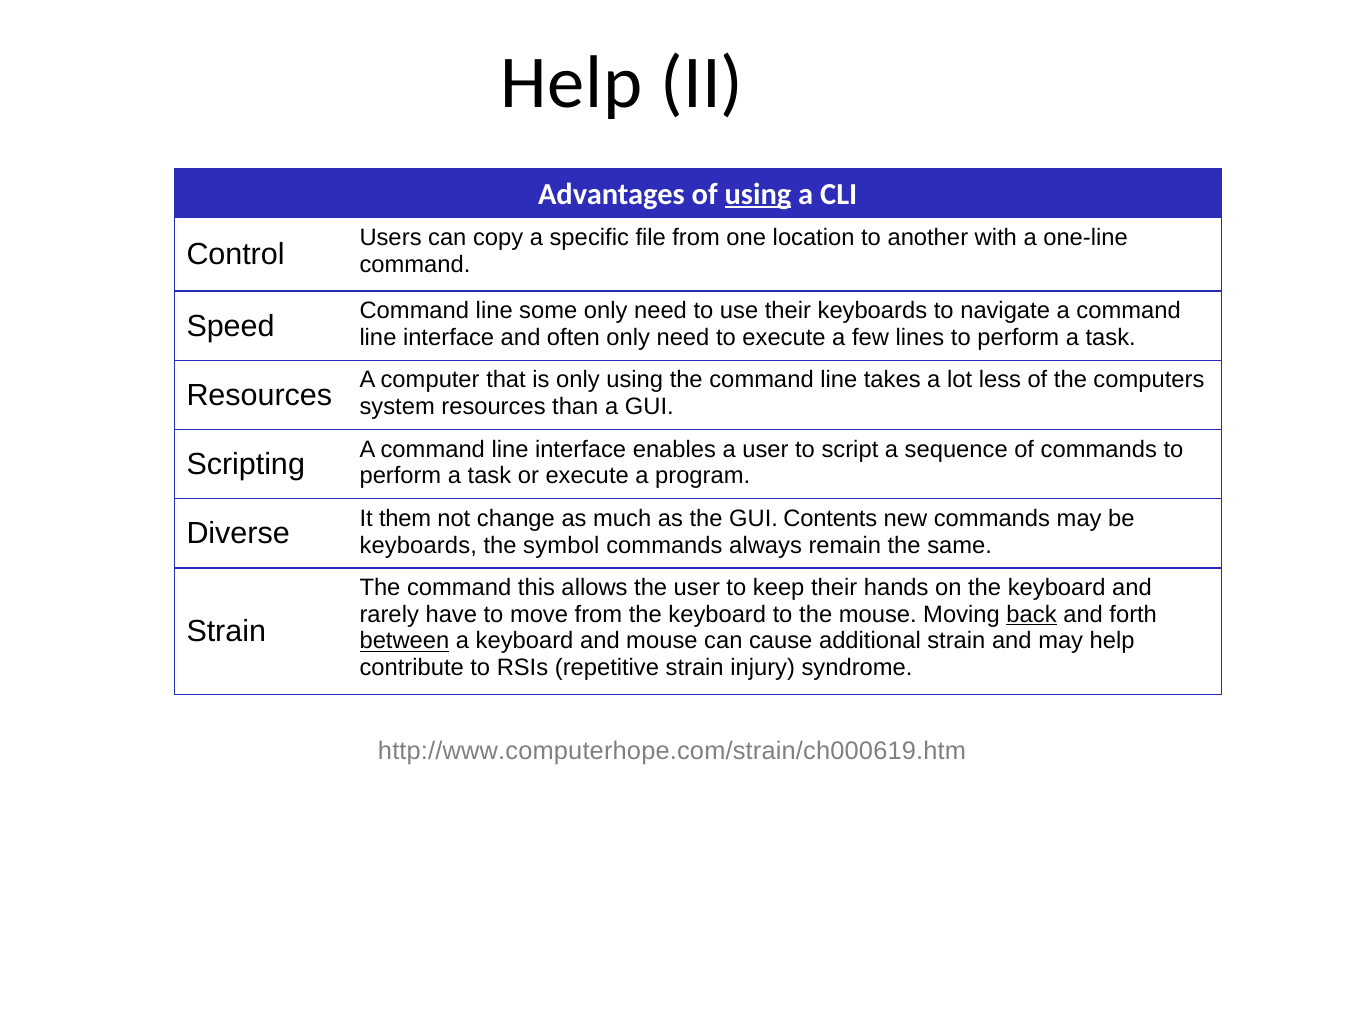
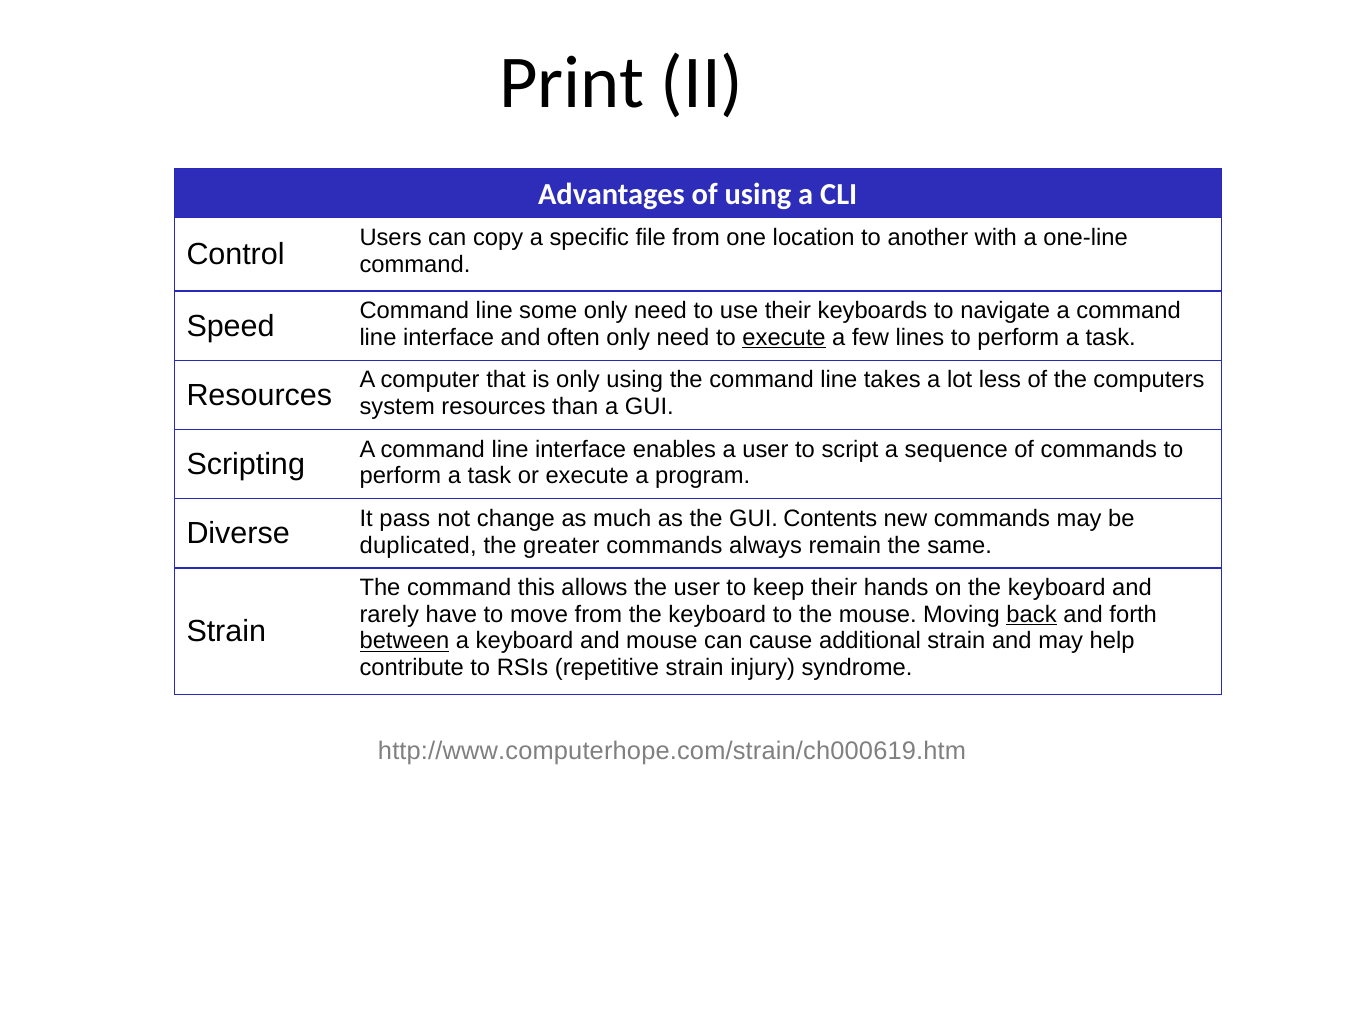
Help: Help -> Print (572, 83)
using underline: present -> none (758, 194)
execute underline: none -> present (784, 337)
them: them -> pass (405, 518)
keyboards: keyboards -> duplicated (418, 545)
symbol: symbol -> greater (561, 545)
